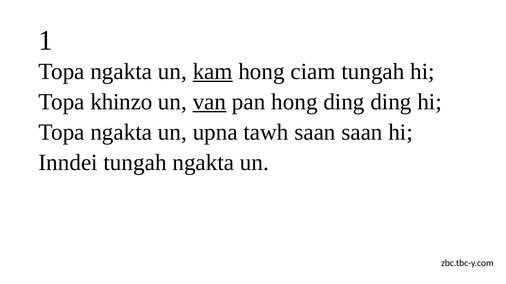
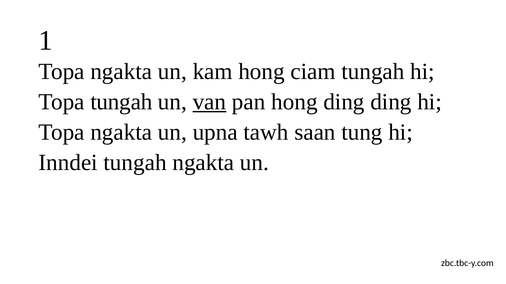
kam underline: present -> none (213, 72)
Topa khinzo: khinzo -> tungah (121, 102)
saan saan: saan -> tung (362, 132)
